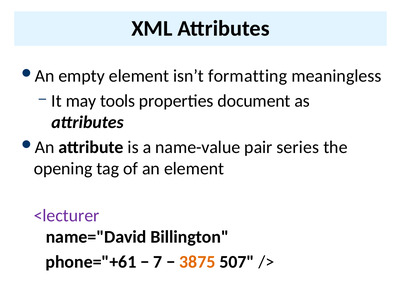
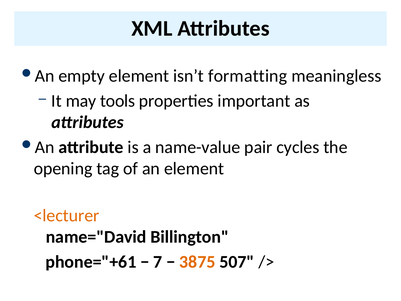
document: document -> important (254, 101)
series: series -> cycles (298, 147)
<lecturer colour: purple -> orange (67, 215)
